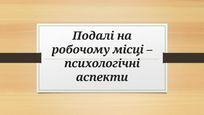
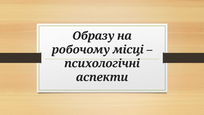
Подалі: Подалі -> Образу (93, 36)
